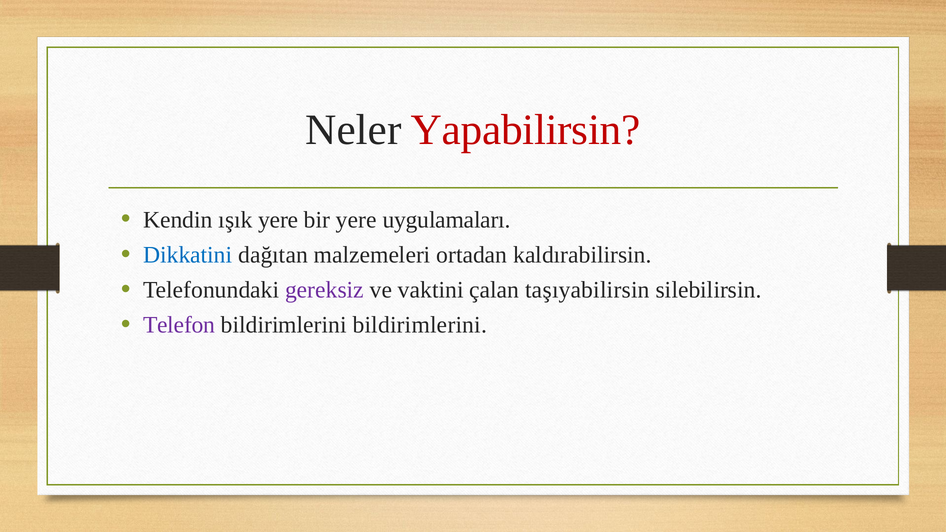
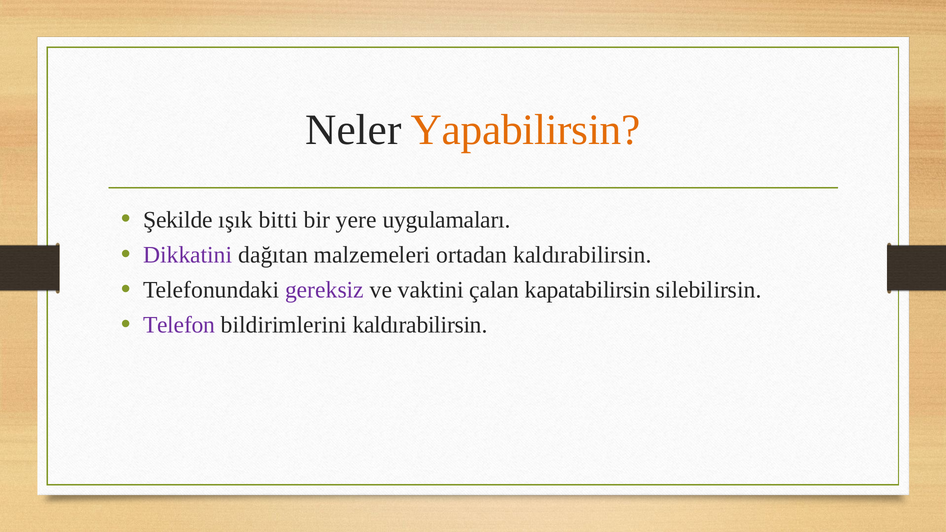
Yapabilirsin colour: red -> orange (526, 130)
Kendin: Kendin -> Şekilde (178, 220)
ışık yere: yere -> bitti (278, 220)
Dikkatini colour: blue -> purple (188, 255)
taşıyabilirsin: taşıyabilirsin -> kapatabilirsin (588, 290)
bildirimlerini bildirimlerini: bildirimlerini -> kaldırabilirsin (420, 325)
